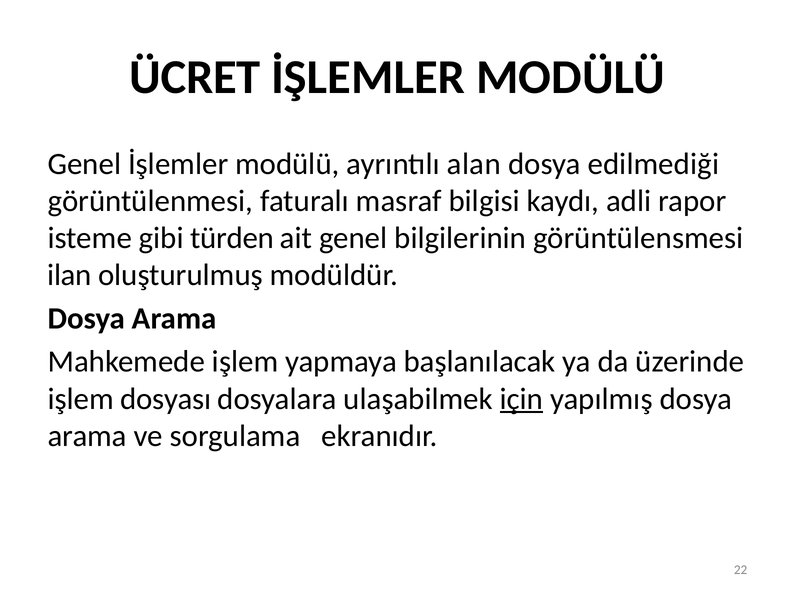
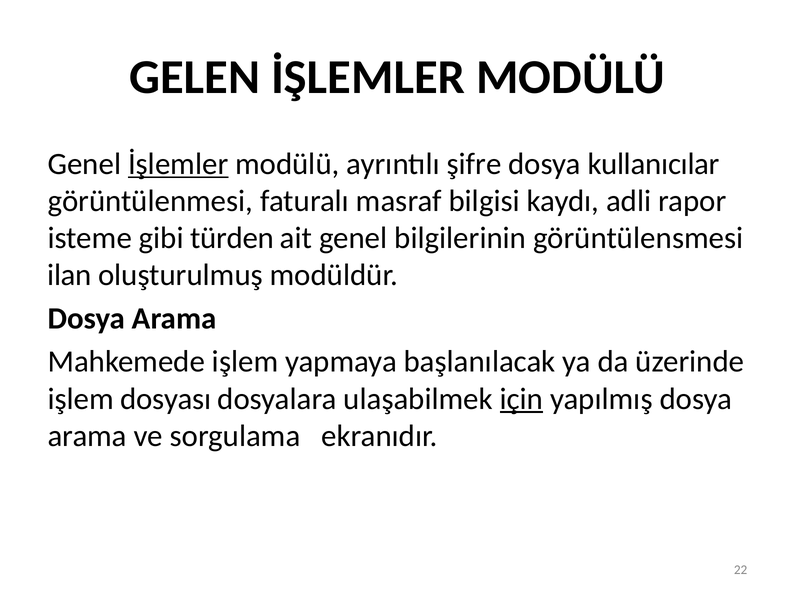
ÜCRET: ÜCRET -> GELEN (195, 77)
İşlemler underline: none -> present (178, 164)
alan: alan -> şifre (474, 164)
edilmediği: edilmediği -> kullanıcılar (654, 164)
